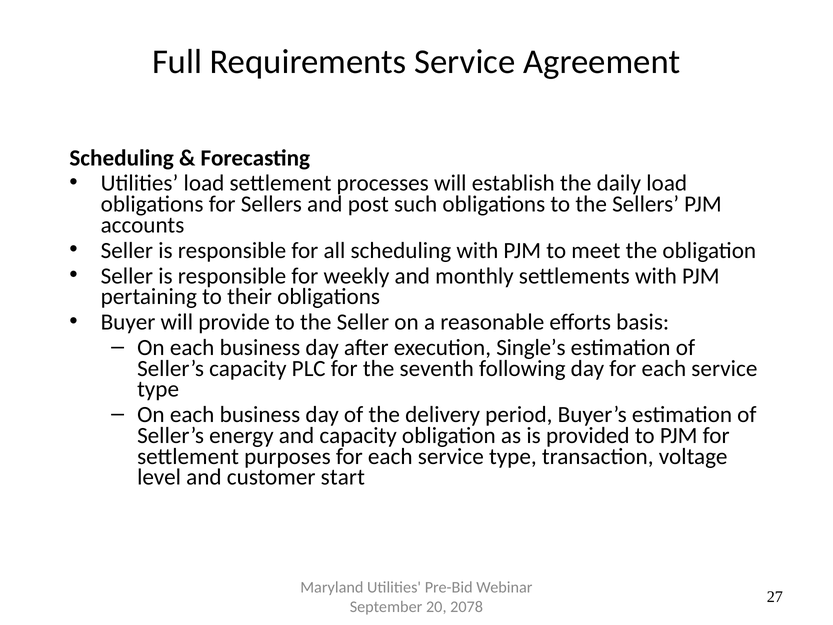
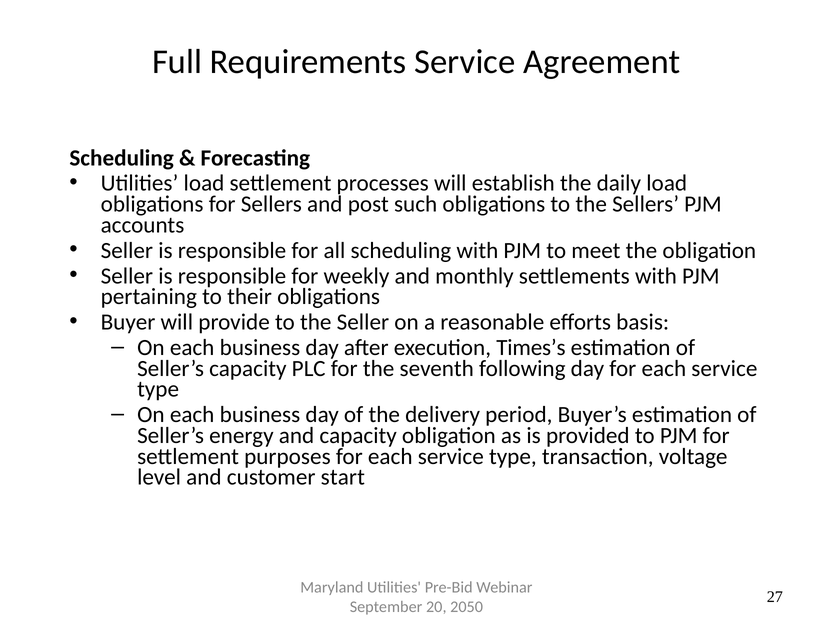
Single’s: Single’s -> Times’s (531, 348)
2078: 2078 -> 2050 (467, 607)
